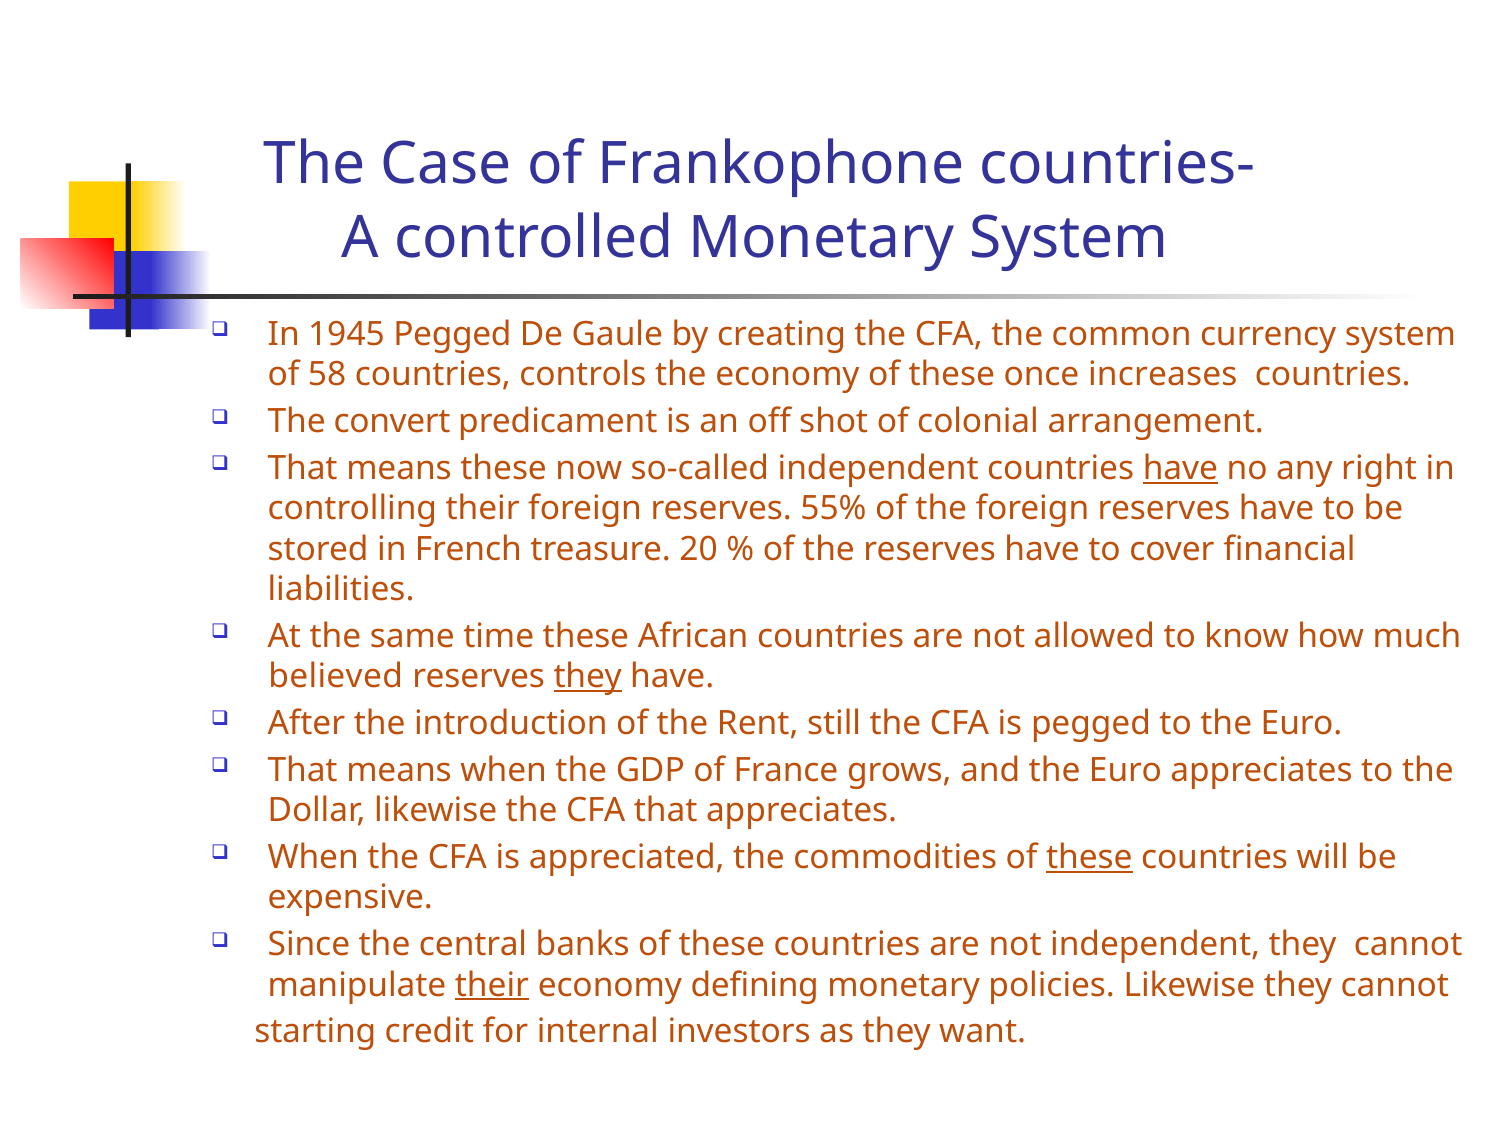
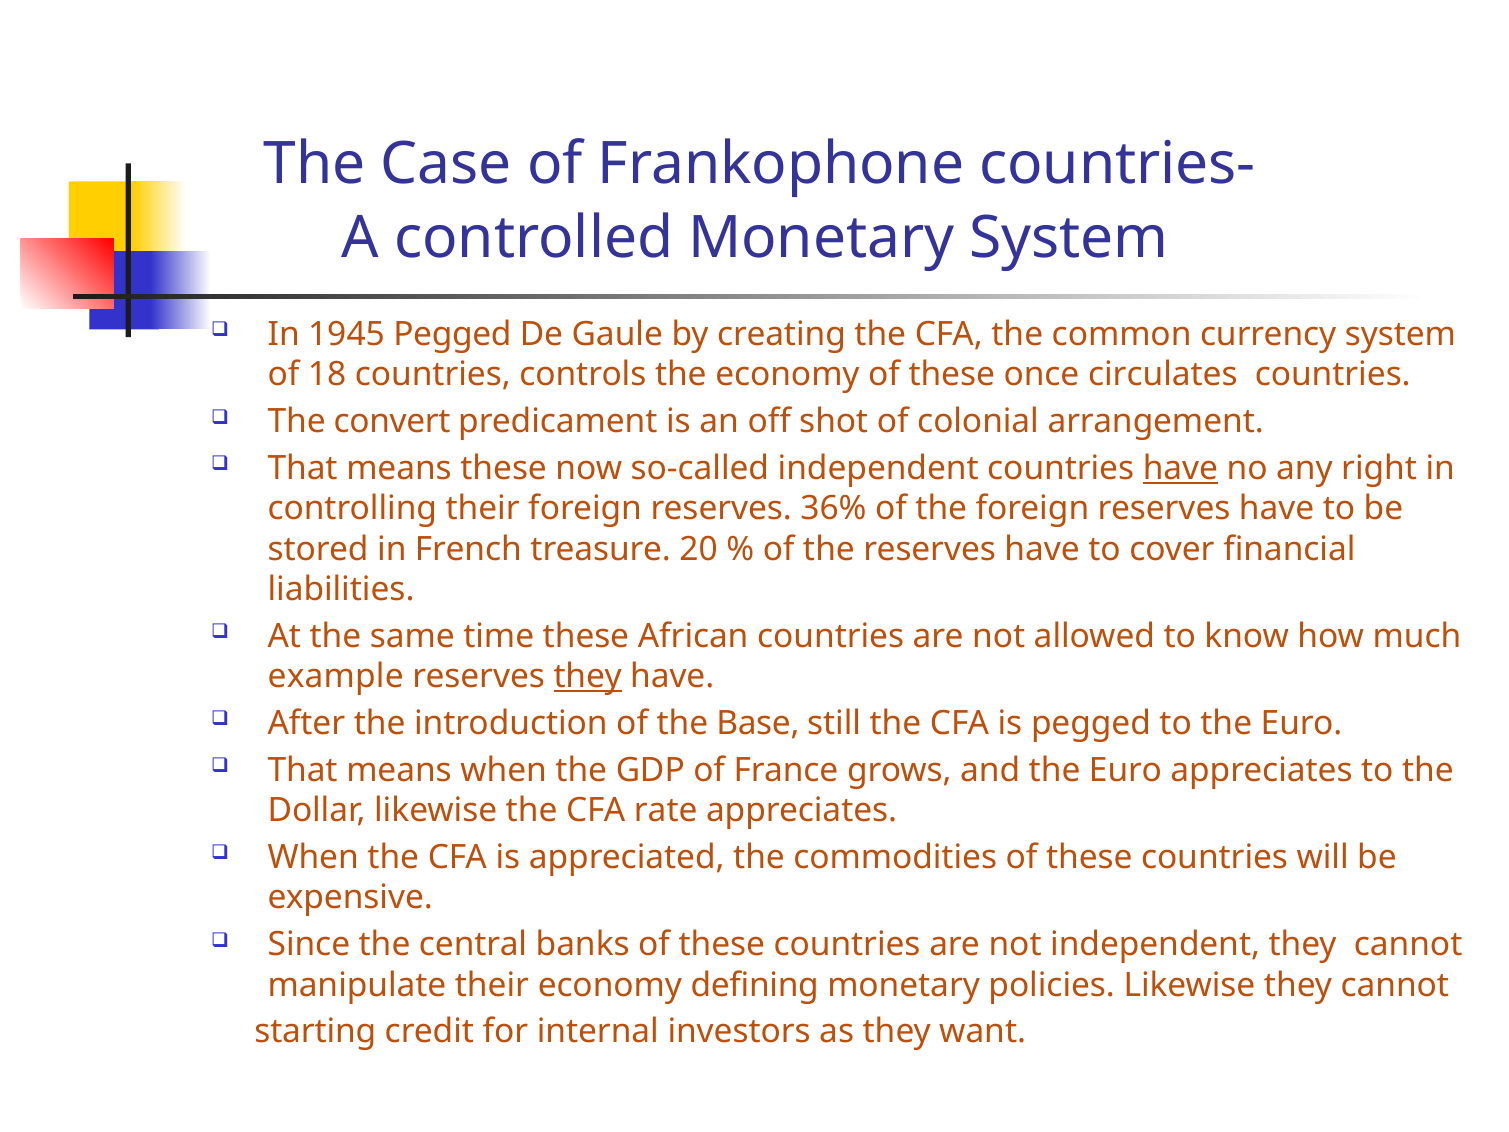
58: 58 -> 18 (327, 375)
increases: increases -> circulates (1163, 375)
55%: 55% -> 36% (833, 509)
believed: believed -> example (336, 676)
Rent: Rent -> Base (758, 723)
CFA that: that -> rate (666, 810)
these underline: present -> none (1089, 857)
their underline: present -> none (492, 985)
